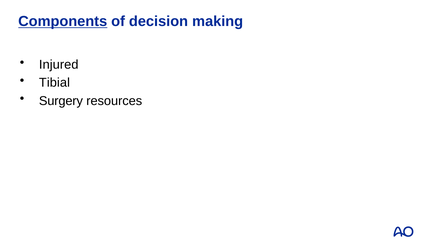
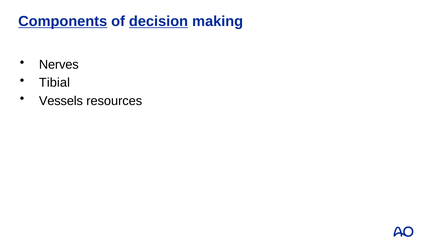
decision underline: none -> present (159, 21)
Injured: Injured -> Nerves (59, 65)
Surgery: Surgery -> Vessels (61, 101)
